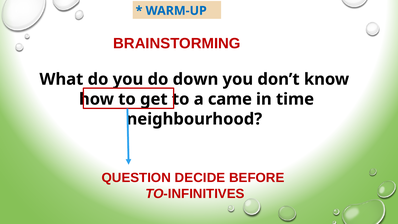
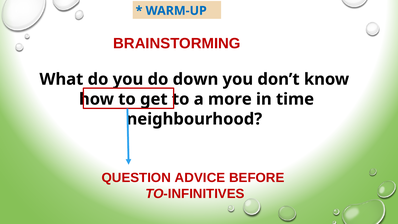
came: came -> more (230, 99)
DECIDE: DECIDE -> ADVICE (200, 178)
